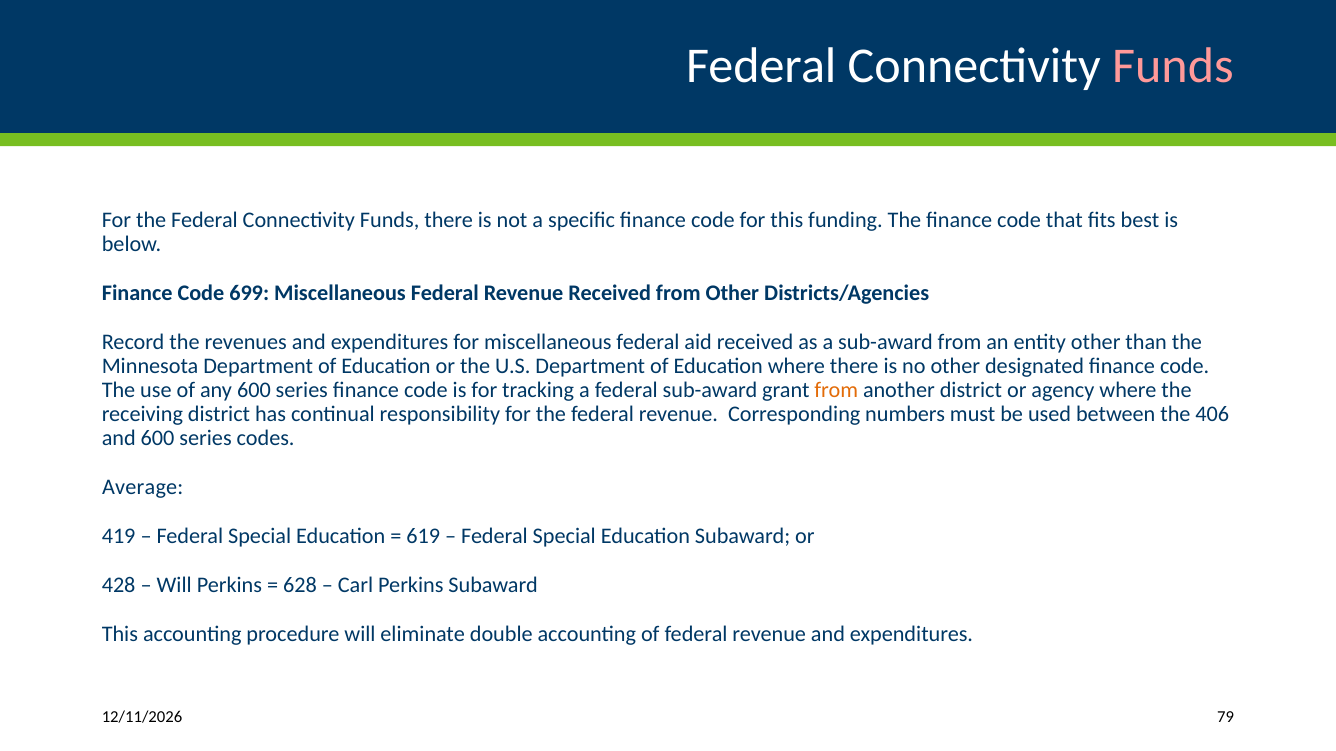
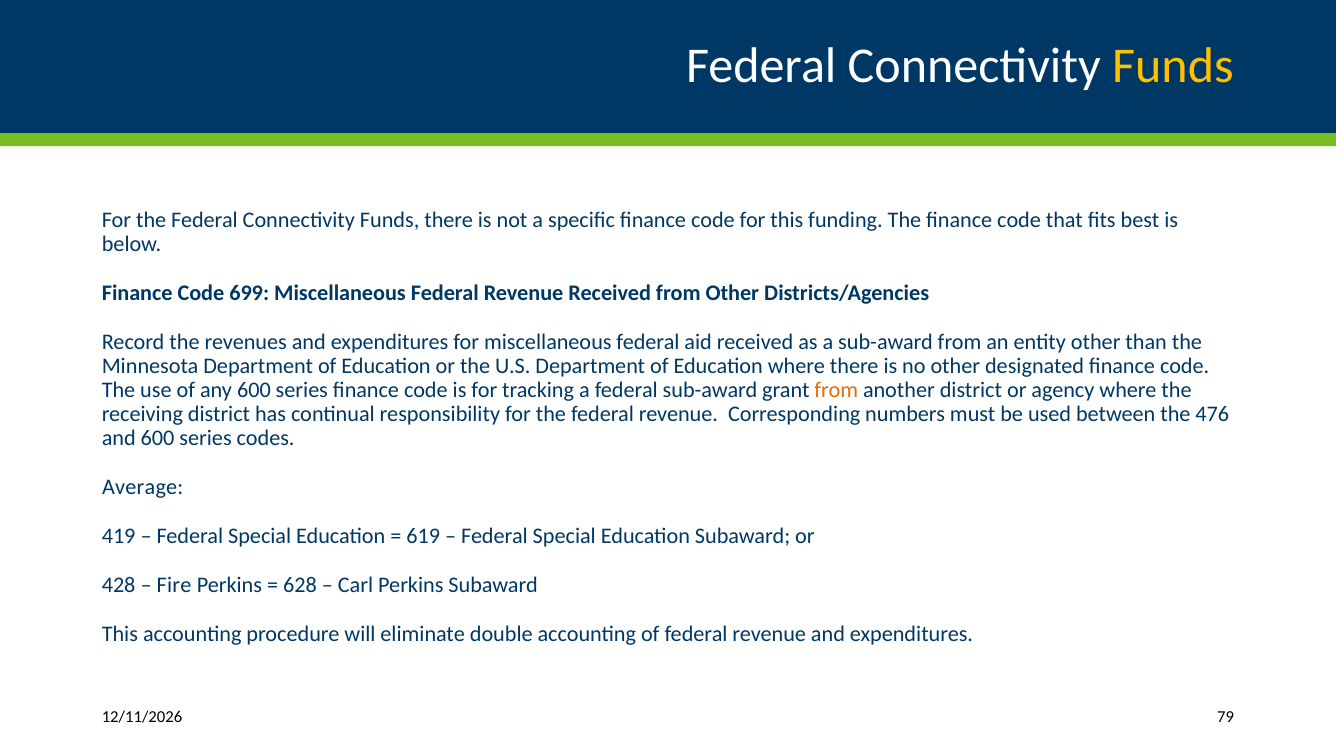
Funds colour: pink -> yellow (1173, 66)
406: 406 -> 476 (1212, 414)
Will: Will -> Fire (174, 585)
